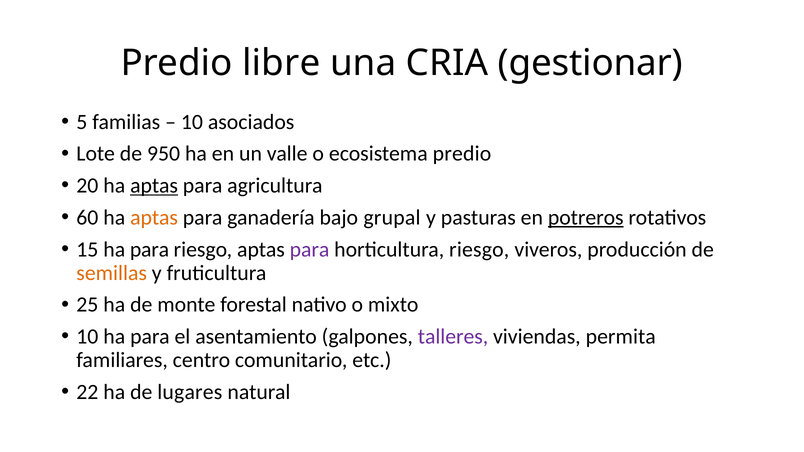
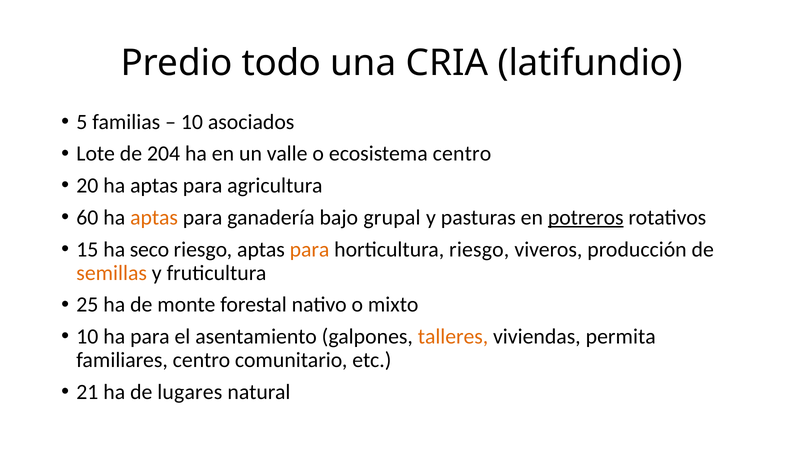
libre: libre -> todo (282, 63)
gestionar: gestionar -> latifundio (590, 63)
950: 950 -> 204 (164, 154)
ecosistema predio: predio -> centro (462, 154)
aptas underline: present -> none (154, 186)
15 ha para: para -> seco (149, 249)
para colour: purple -> orange (310, 249)
talleres colour: purple -> orange (453, 337)
22: 22 -> 21 (87, 392)
